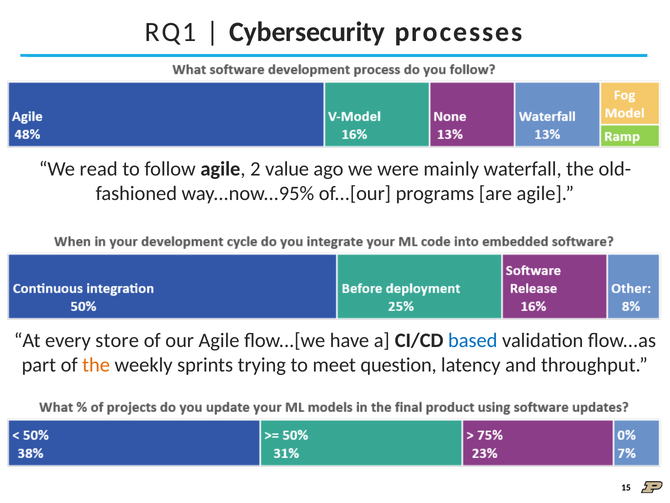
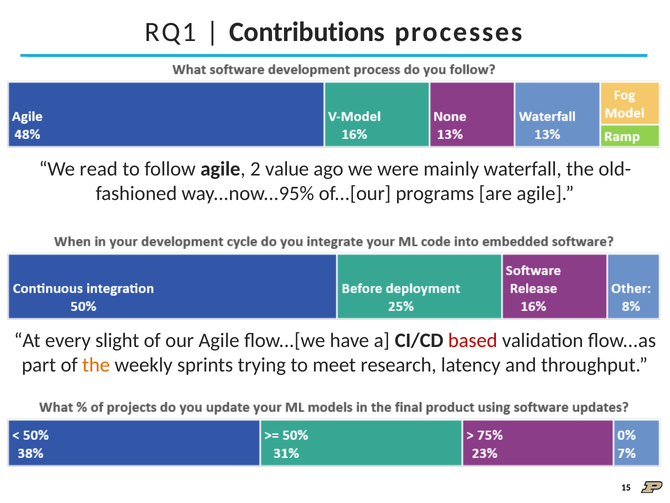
Cybersecurity: Cybersecurity -> Contributions (307, 32)
store: store -> slight (117, 340)
based colour: blue -> red (473, 340)
question: question -> research (399, 365)
